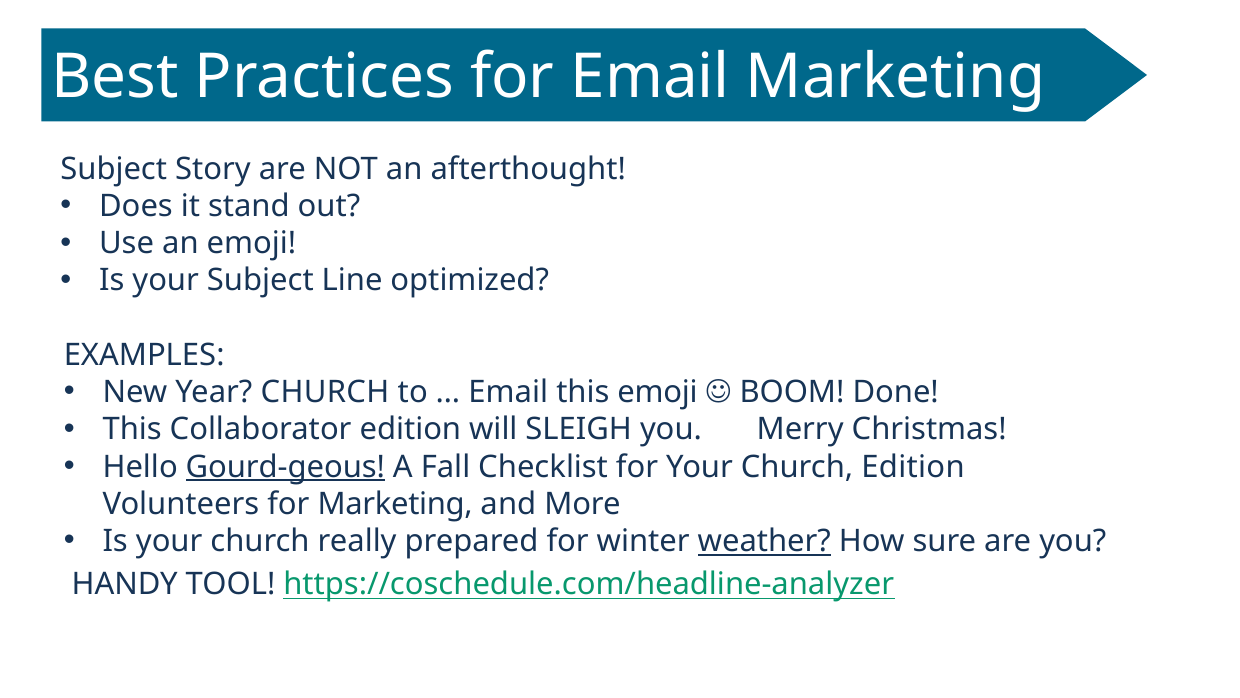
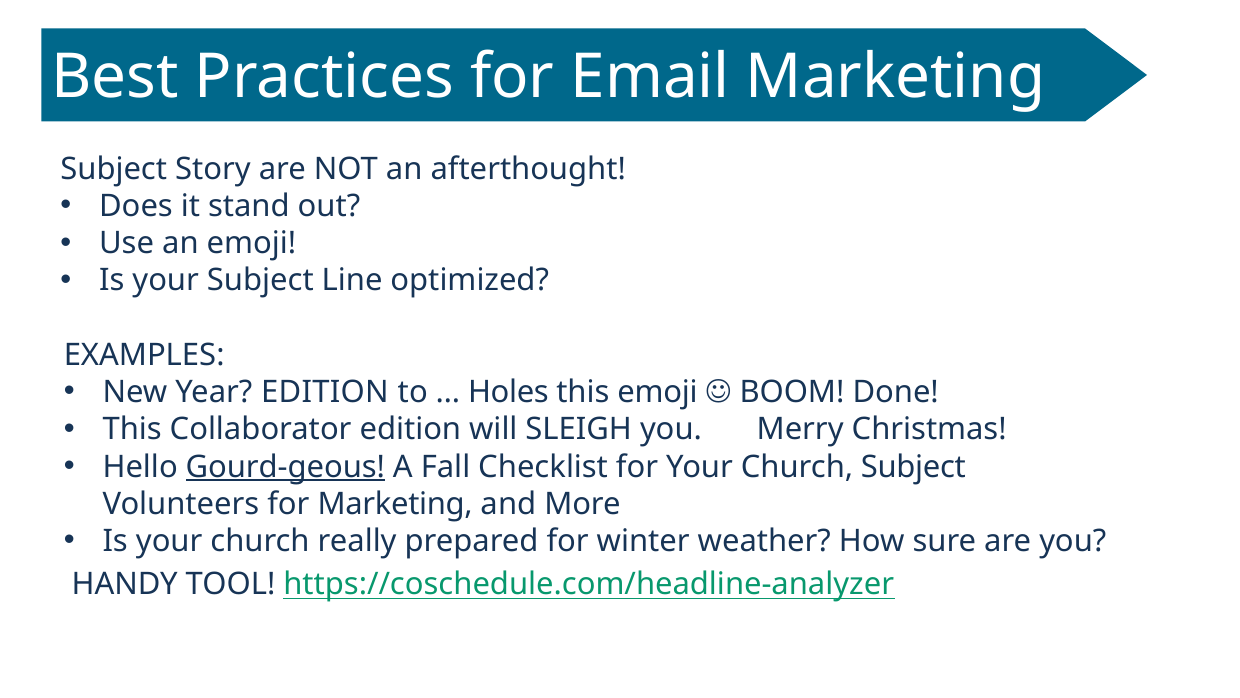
Year CHURCH: CHURCH -> EDITION (325, 392)
Email: Email -> Holes (508, 392)
Church Edition: Edition -> Subject (913, 466)
weather underline: present -> none (764, 541)
